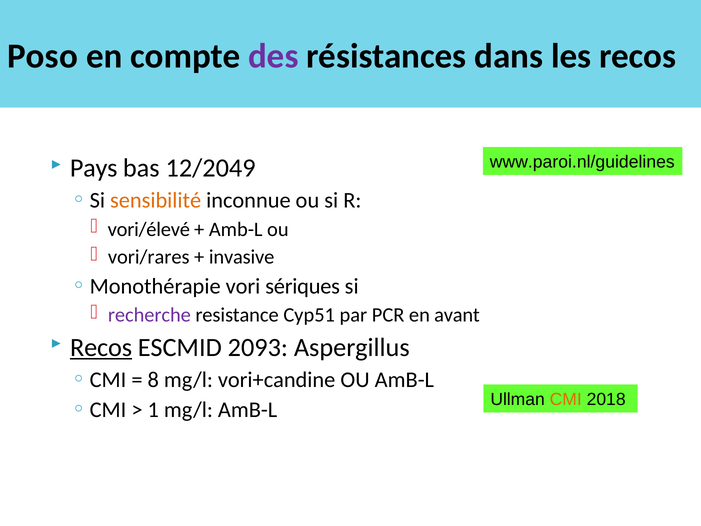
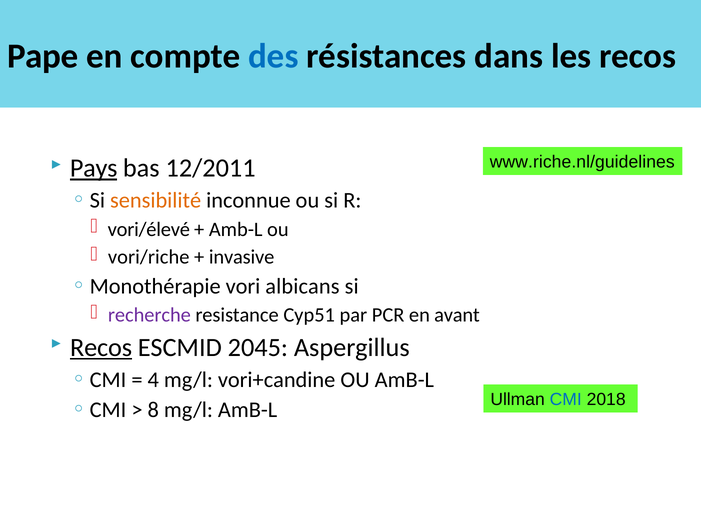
Poso: Poso -> Pape (43, 56)
des colour: purple -> blue (273, 56)
www.paroi.nl/guidelines: www.paroi.nl/guidelines -> www.riche.nl/guidelines (582, 162)
Pays underline: none -> present (94, 168)
12/2049: 12/2049 -> 12/2011 (211, 168)
vori/rares: vori/rares -> vori/riche (149, 257)
sériques: sériques -> albicans (302, 286)
2093: 2093 -> 2045 (258, 347)
8: 8 -> 4 (153, 380)
CMI colour: orange -> blue (566, 399)
1: 1 -> 8 (153, 410)
